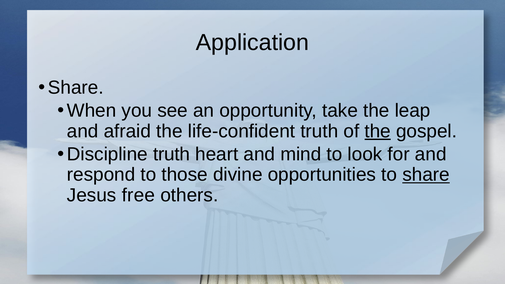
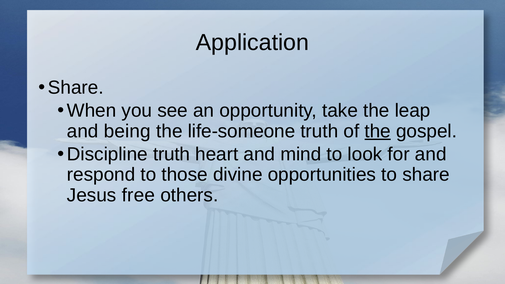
afraid: afraid -> being (127, 131)
life-confident: life-confident -> life-someone (242, 131)
share underline: present -> none (426, 175)
